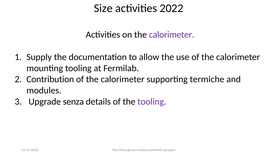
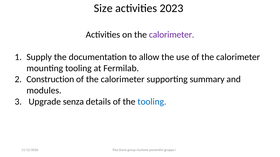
2022: 2022 -> 2023 (172, 8)
Contribution: Contribution -> Construction (50, 80)
termiche: termiche -> summary (207, 80)
tooling colour: purple -> blue (152, 102)
